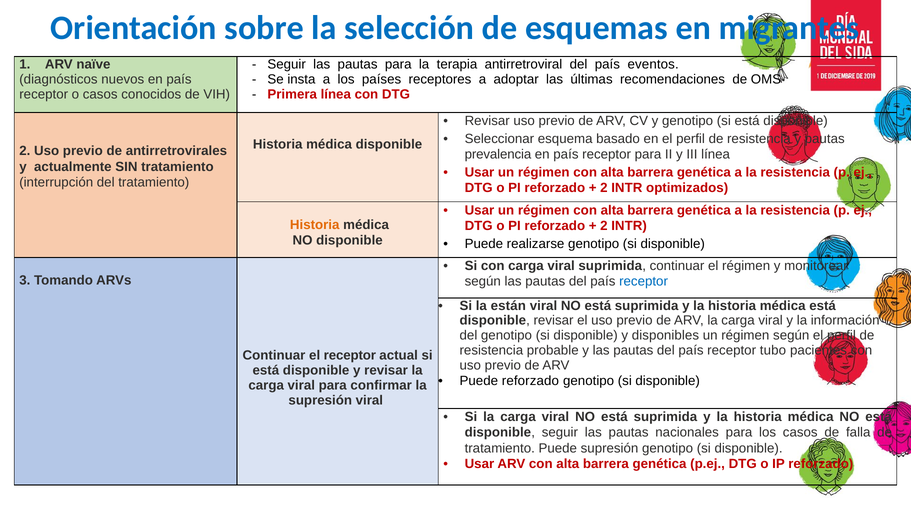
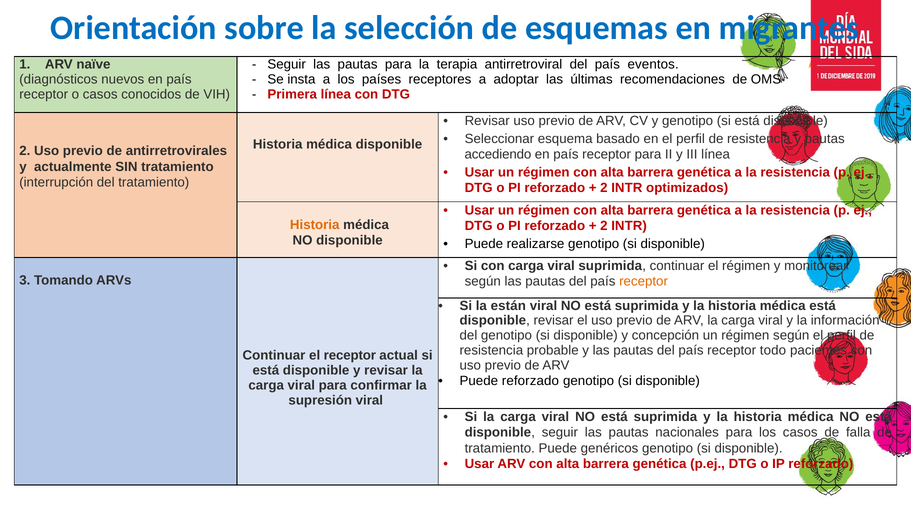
prevalencia: prevalencia -> accediendo (498, 154)
receptor colour: blue -> orange (644, 281)
disponibles: disponibles -> concepción (665, 335)
tubo: tubo -> todo (773, 350)
Puede supresión: supresión -> genéricos (610, 448)
